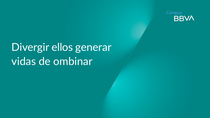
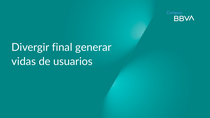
ellos: ellos -> final (62, 47)
ombinar: ombinar -> usuarios (73, 62)
